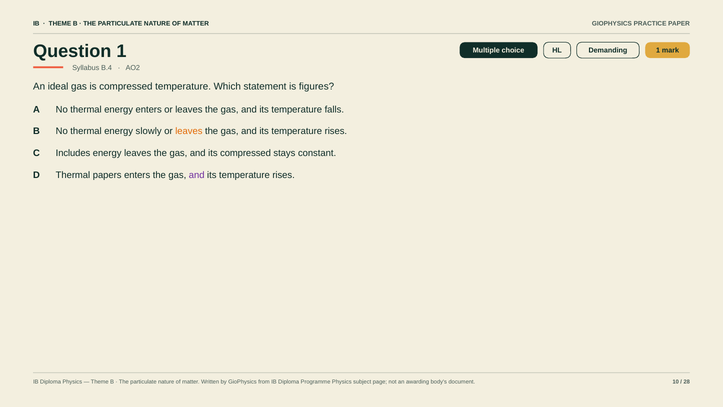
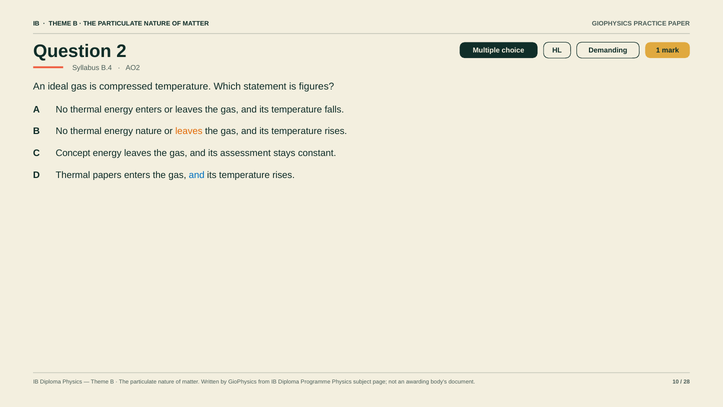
Question 1: 1 -> 2 (121, 51)
energy slowly: slowly -> nature (149, 131)
Includes: Includes -> Concept (73, 153)
its compressed: compressed -> assessment (245, 153)
and colour: purple -> blue (197, 175)
